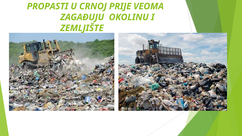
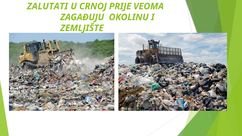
PROPASTI: PROPASTI -> ZALUTATI (47, 6)
